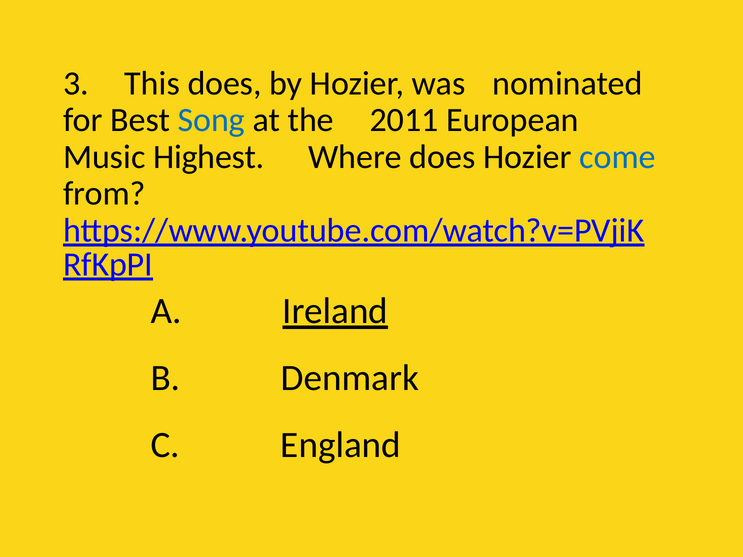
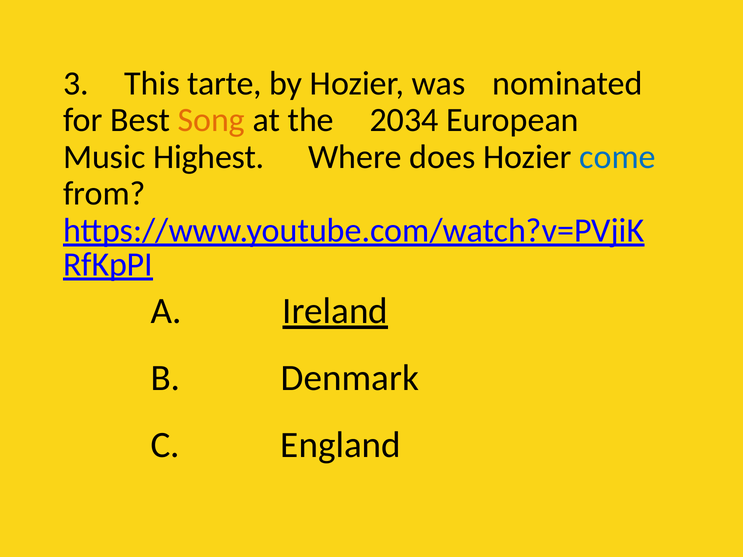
This does: does -> tarte (225, 83)
Song colour: blue -> orange (211, 120)
2011: 2011 -> 2034 (404, 120)
